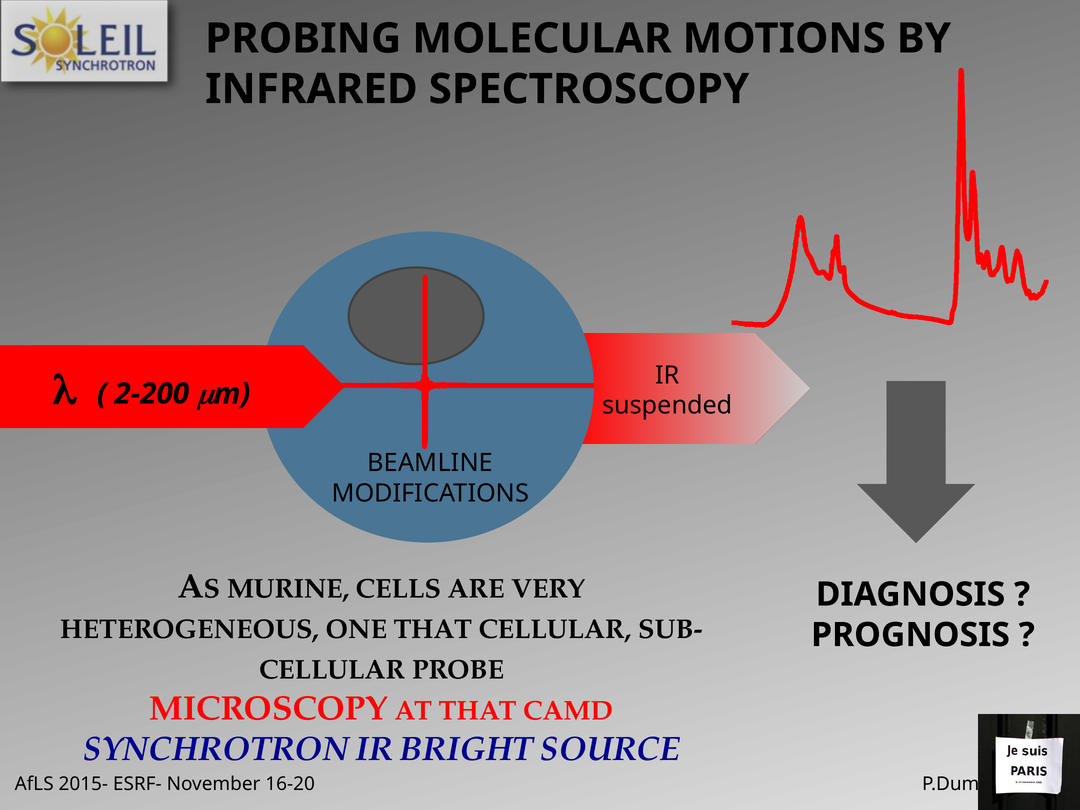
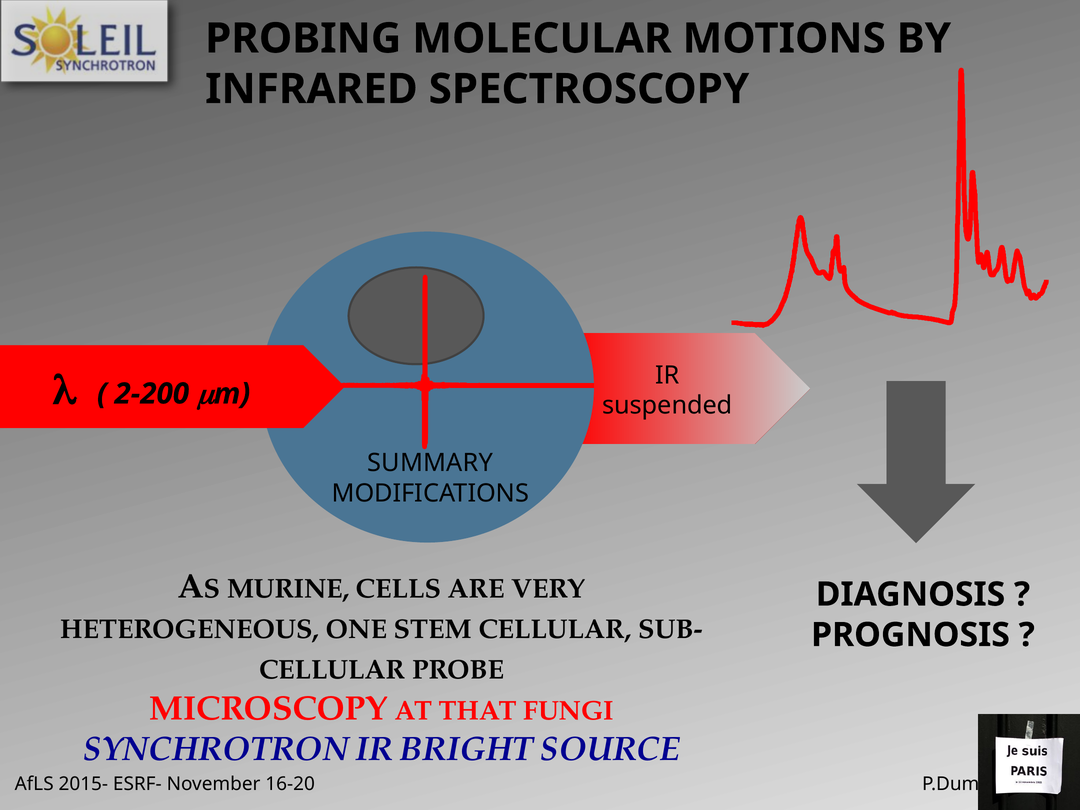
BEAMLINE: BEAMLINE -> SUMMARY (430, 463)
ONE THAT: THAT -> STEM (433, 630)
CAMD: CAMD -> FUNGI (569, 711)
